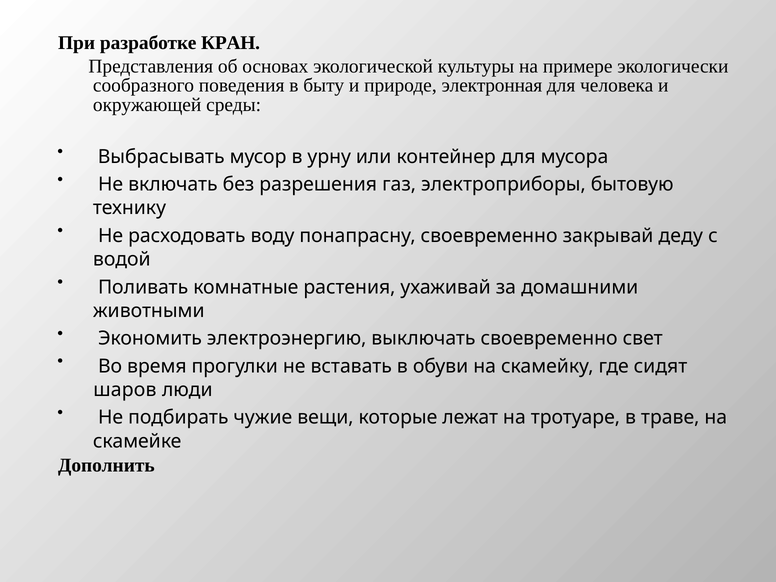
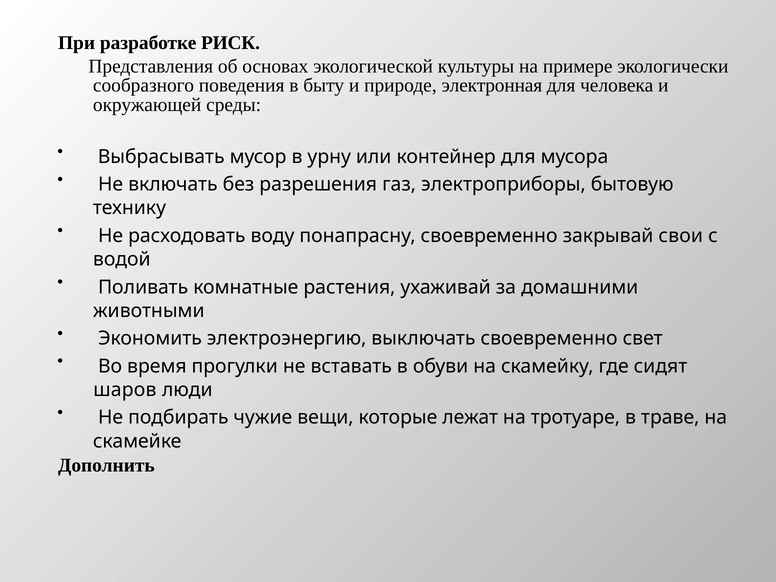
КРАН: КРАН -> РИСК (231, 43)
деду: деду -> свои (681, 236)
